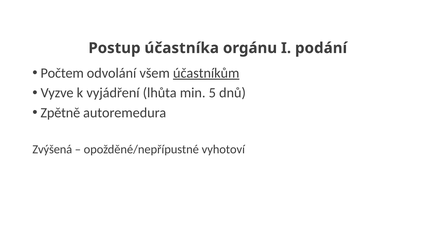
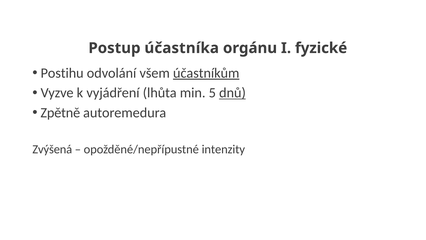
podání: podání -> fyzické (321, 48)
Počtem: Počtem -> Postihu (62, 73)
dnů underline: none -> present (232, 93)
vyhotoví: vyhotoví -> intenzity (223, 149)
